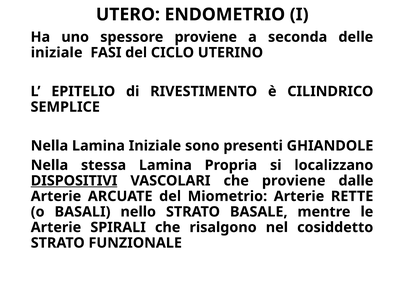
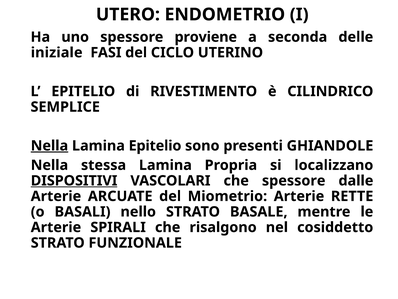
Nella underline: none -> present (49, 146)
Lamina Iniziale: Iniziale -> Epitelio (155, 146)
che proviene: proviene -> spessore (294, 180)
